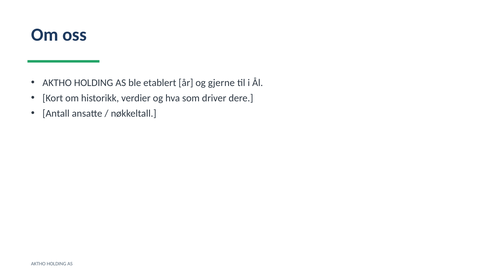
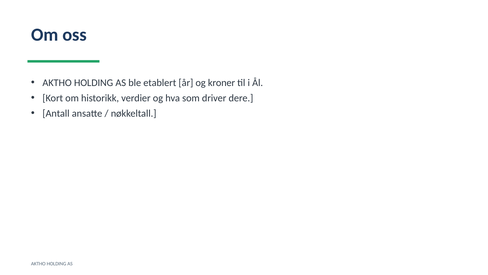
gjerne: gjerne -> kroner (222, 83)
